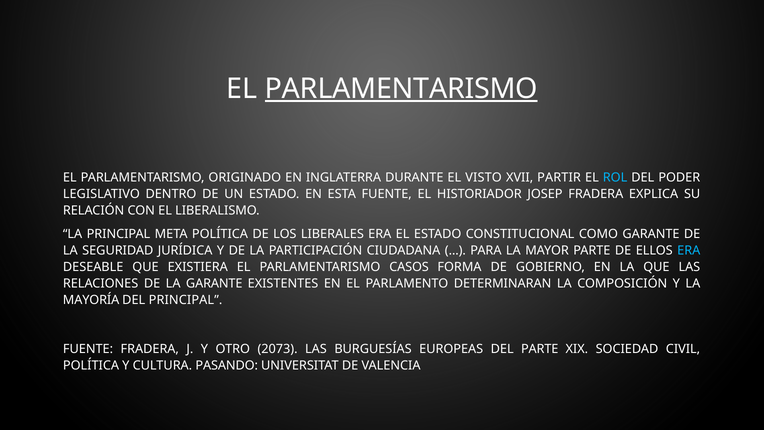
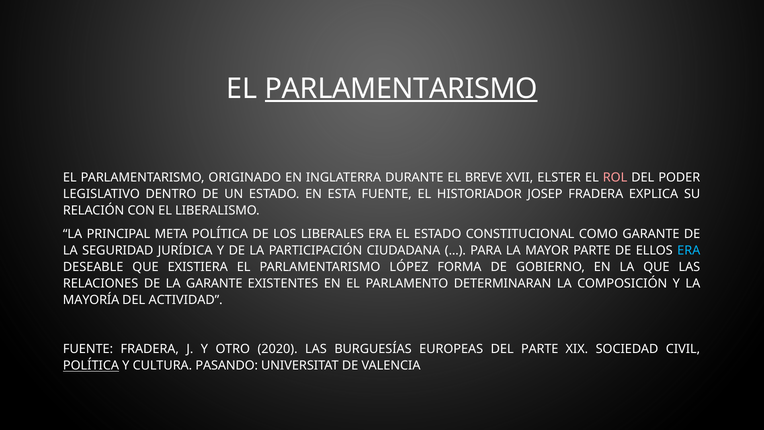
VISTO: VISTO -> BREVE (484, 177)
PARTIR: PARTIR -> ELSTER (559, 177)
ROL colour: light blue -> pink (615, 177)
CASOS: CASOS -> LÓPEZ (409, 267)
DEL PRINCIPAL: PRINCIPAL -> ACTIVIDAD (186, 300)
2073: 2073 -> 2020 (278, 349)
POLÍTICA underline: none -> present (91, 365)
